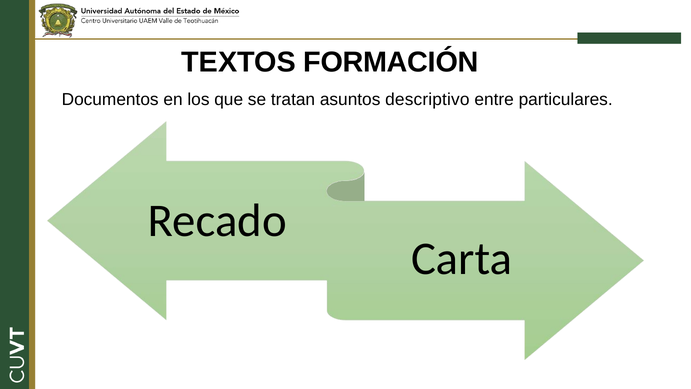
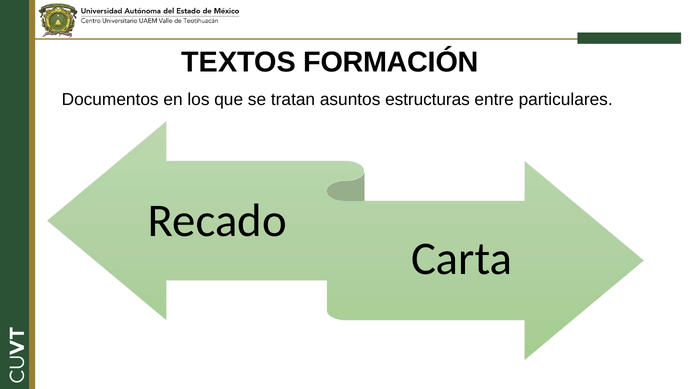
descriptivo: descriptivo -> estructuras (427, 99)
